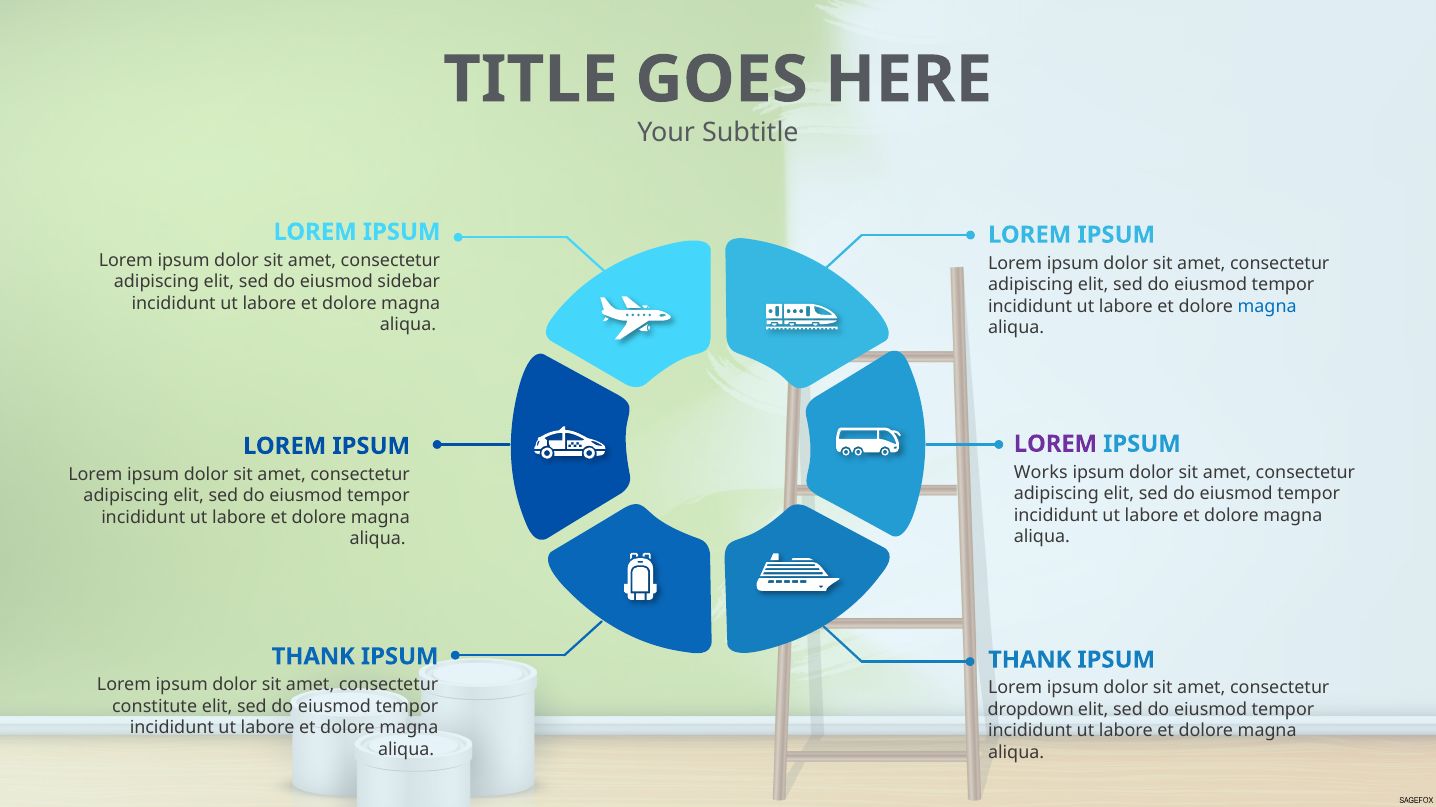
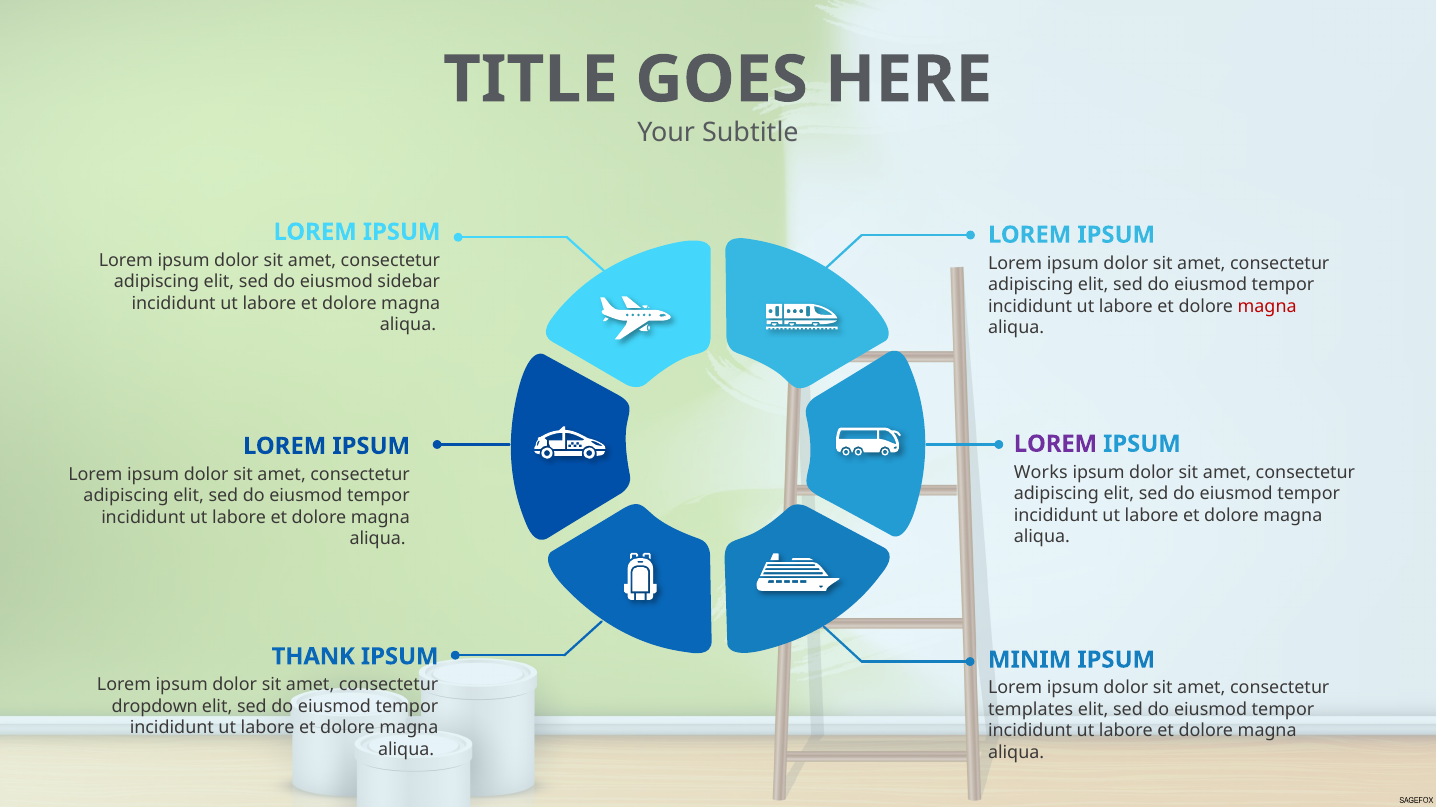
magna colour: blue -> red (1267, 306)
THANK: THANK -> MINIM (1030, 660)
constitute: constitute -> dropdown (155, 707)
dropdown: dropdown -> templates (1031, 710)
